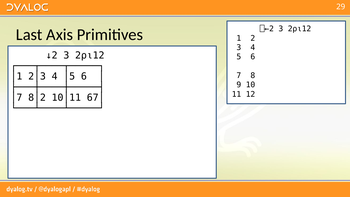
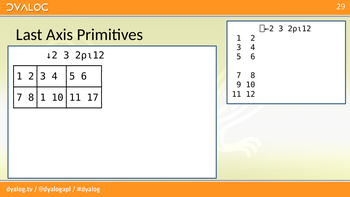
8│2: 8│2 -> 8│1 (37, 97)
67│: 67│ -> 17│ (96, 97)
